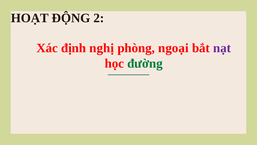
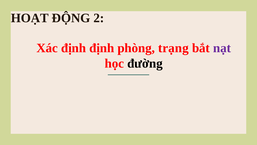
định nghị: nghị -> định (102, 48)
ngoại: ngoại -> trạng (173, 48)
đường colour: green -> black (145, 63)
